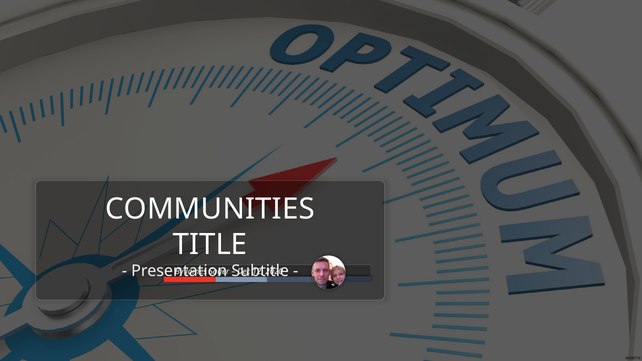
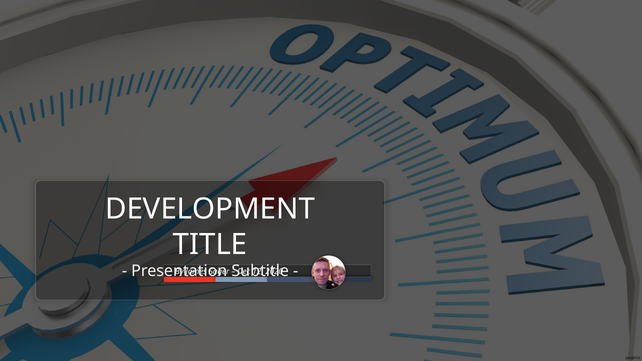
COMMUNITIES: COMMUNITIES -> DEVELOPMENT (210, 209)
